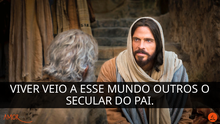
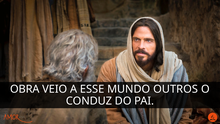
VIVER: VIVER -> OBRA (25, 89)
SECULAR: SECULAR -> CONDUZ (89, 101)
